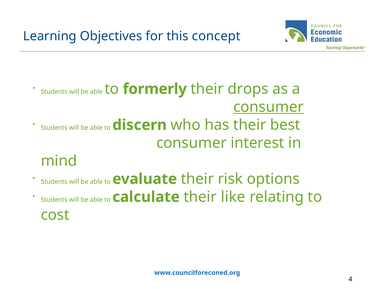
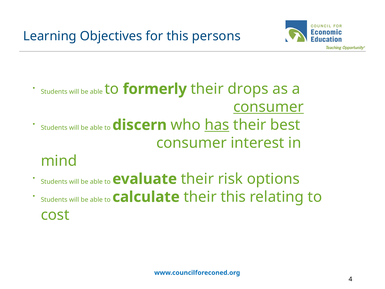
concept: concept -> persons (216, 36)
has underline: none -> present (217, 125)
their like: like -> this (233, 197)
